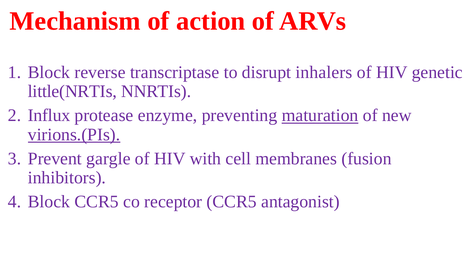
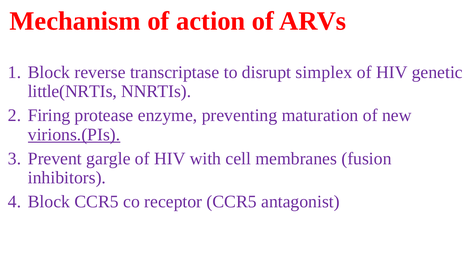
inhalers: inhalers -> simplex (324, 72)
Influx: Influx -> Firing (49, 116)
maturation underline: present -> none (320, 116)
